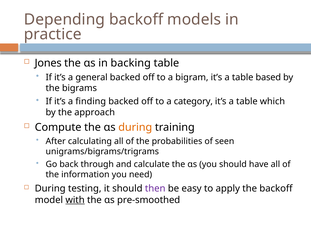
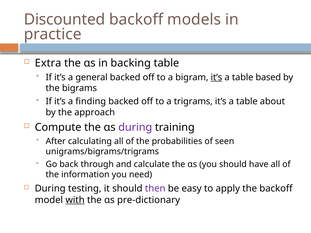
Depending: Depending -> Discounted (65, 19)
Jones: Jones -> Extra (48, 63)
it’s underline: none -> present (216, 77)
category: category -> trigrams (193, 102)
which: which -> about (272, 102)
during colour: orange -> purple (135, 127)
pre-smoothed: pre-smoothed -> pre-dictionary (149, 200)
